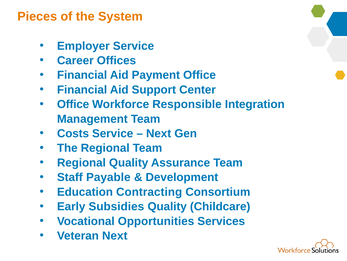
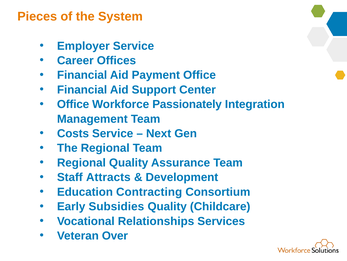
Responsible: Responsible -> Passionately (187, 104)
Payable: Payable -> Attracts (108, 177)
Opportunities: Opportunities -> Relationships (156, 221)
Veteran Next: Next -> Over (115, 235)
